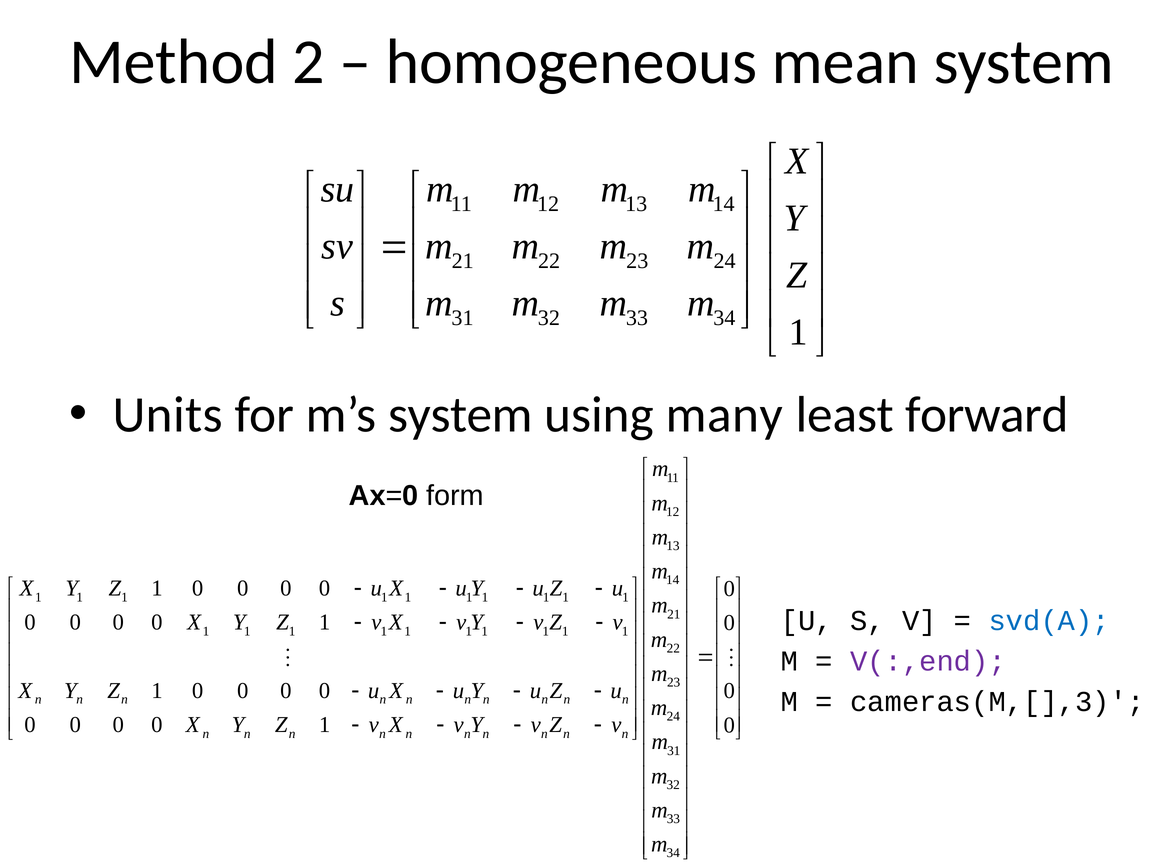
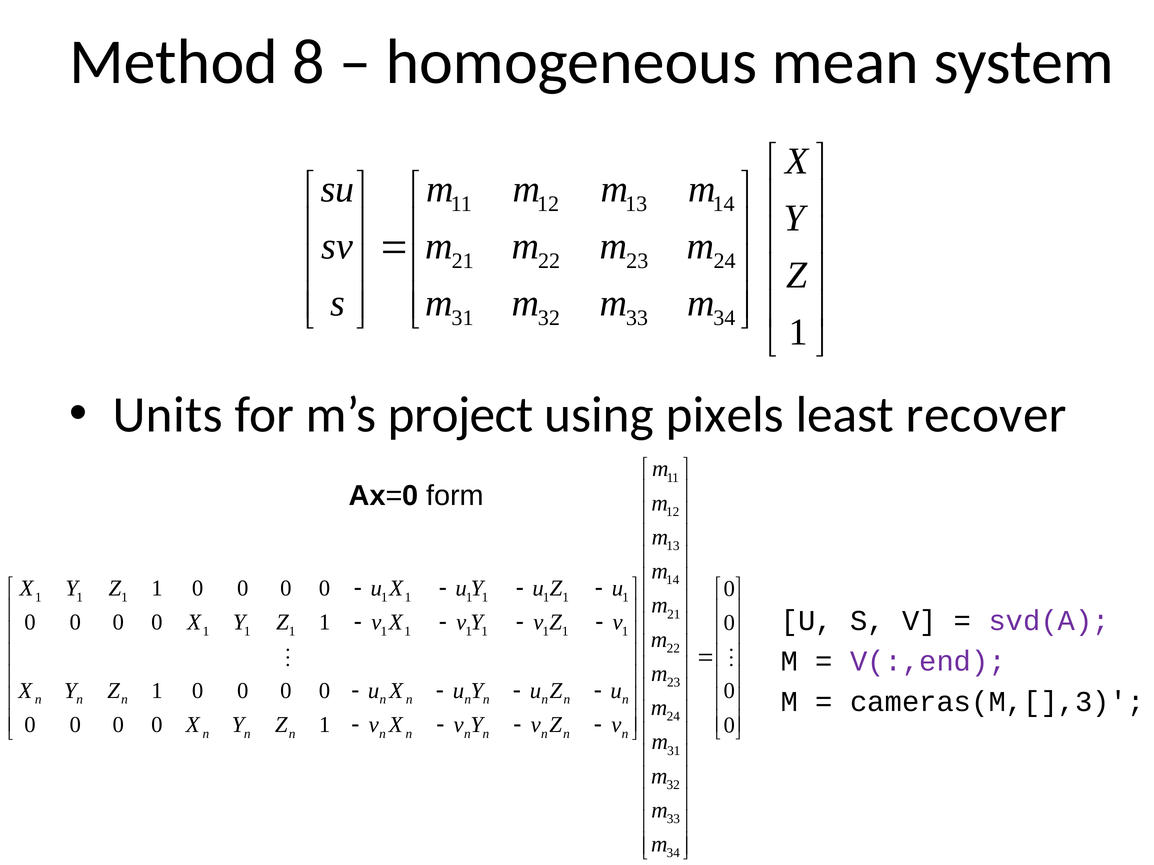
2: 2 -> 8 (308, 62)
m’s system: system -> project (461, 415)
many: many -> pixels (725, 415)
forward: forward -> recover (986, 415)
svd(A colour: blue -> purple (1049, 621)
